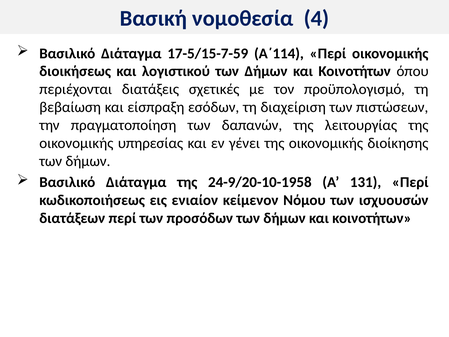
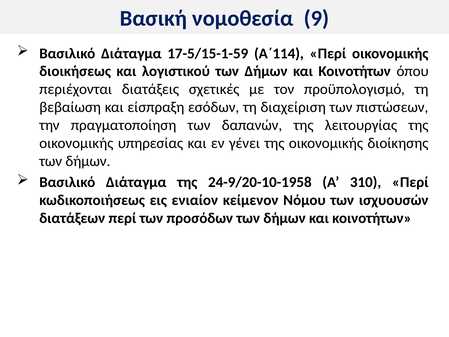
4: 4 -> 9 (316, 19)
17-5/15-7-59: 17-5/15-7-59 -> 17-5/15-1-59 (208, 53)
131: 131 -> 310 (366, 182)
